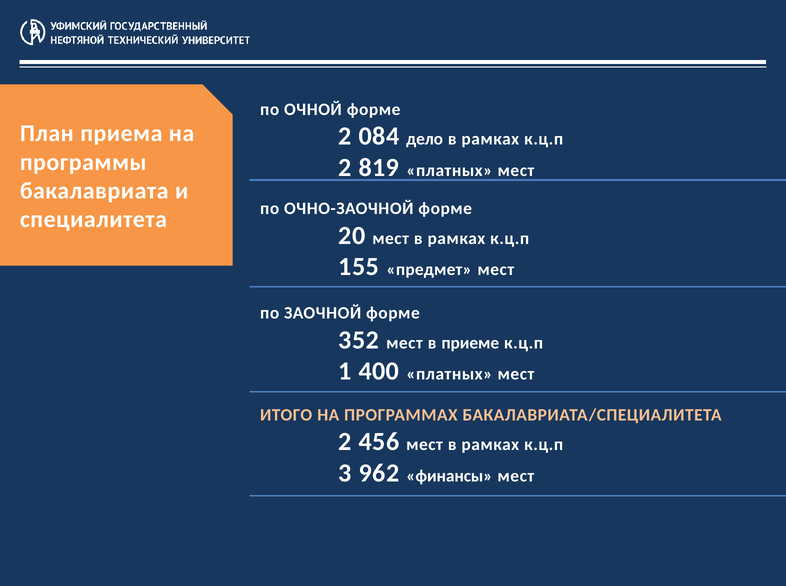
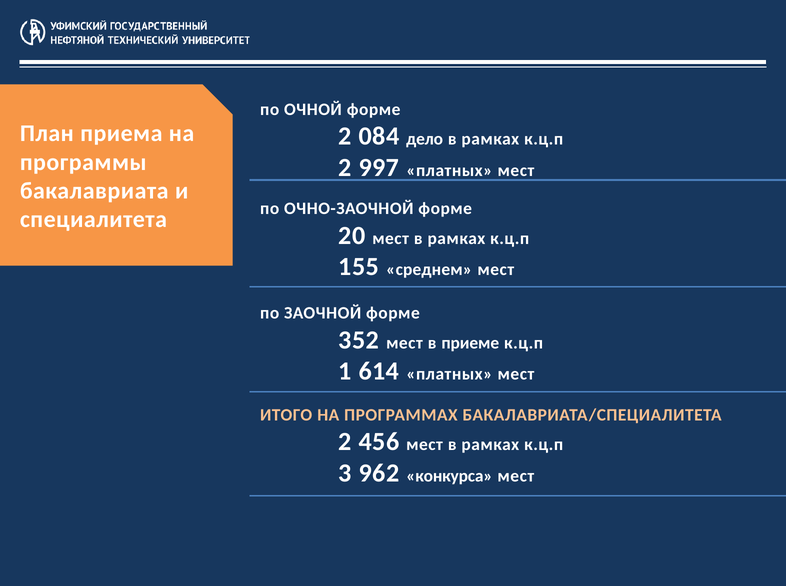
819: 819 -> 997 (379, 168)
предмет: предмет -> среднем (429, 270)
400: 400 -> 614 (379, 371)
финансы: финансы -> конкурса (449, 476)
